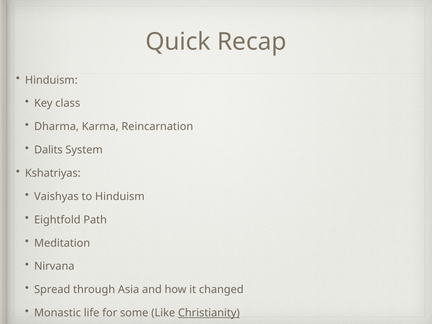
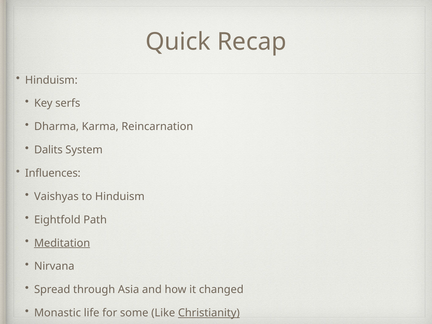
class: class -> serfs (68, 103)
Kshatriyas: Kshatriyas -> Influences (53, 173)
Meditation underline: none -> present (62, 243)
